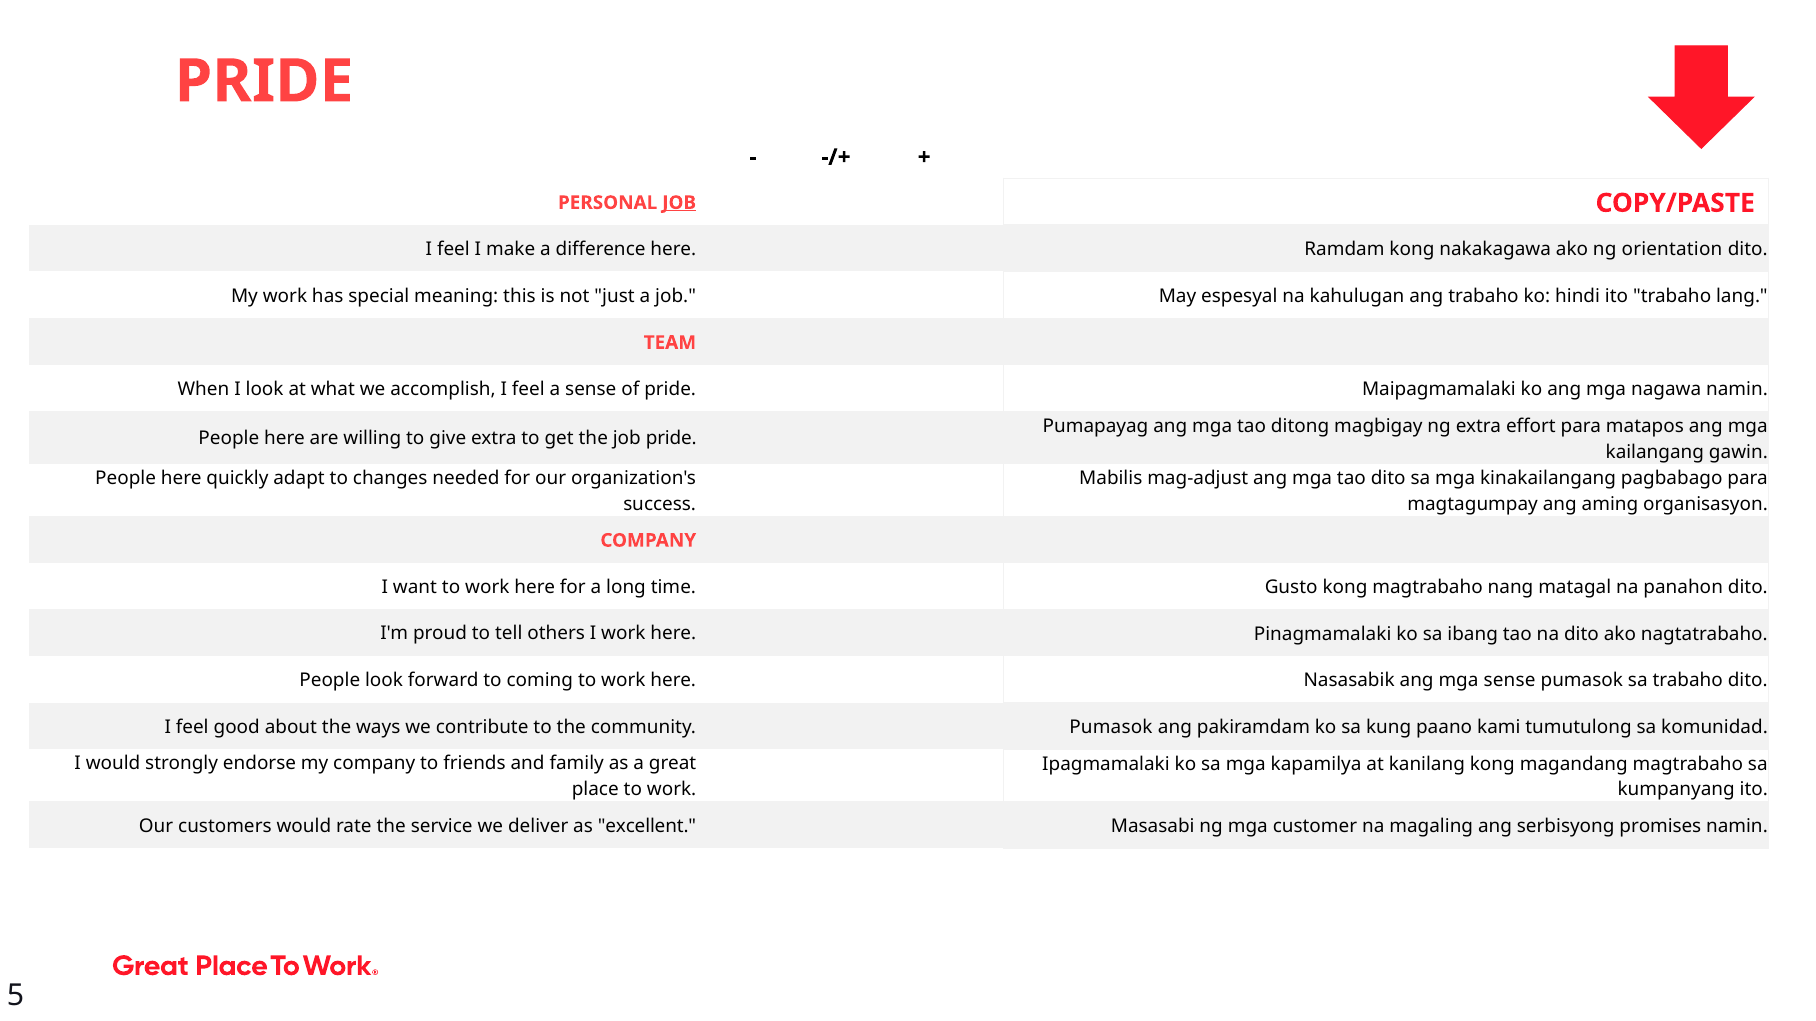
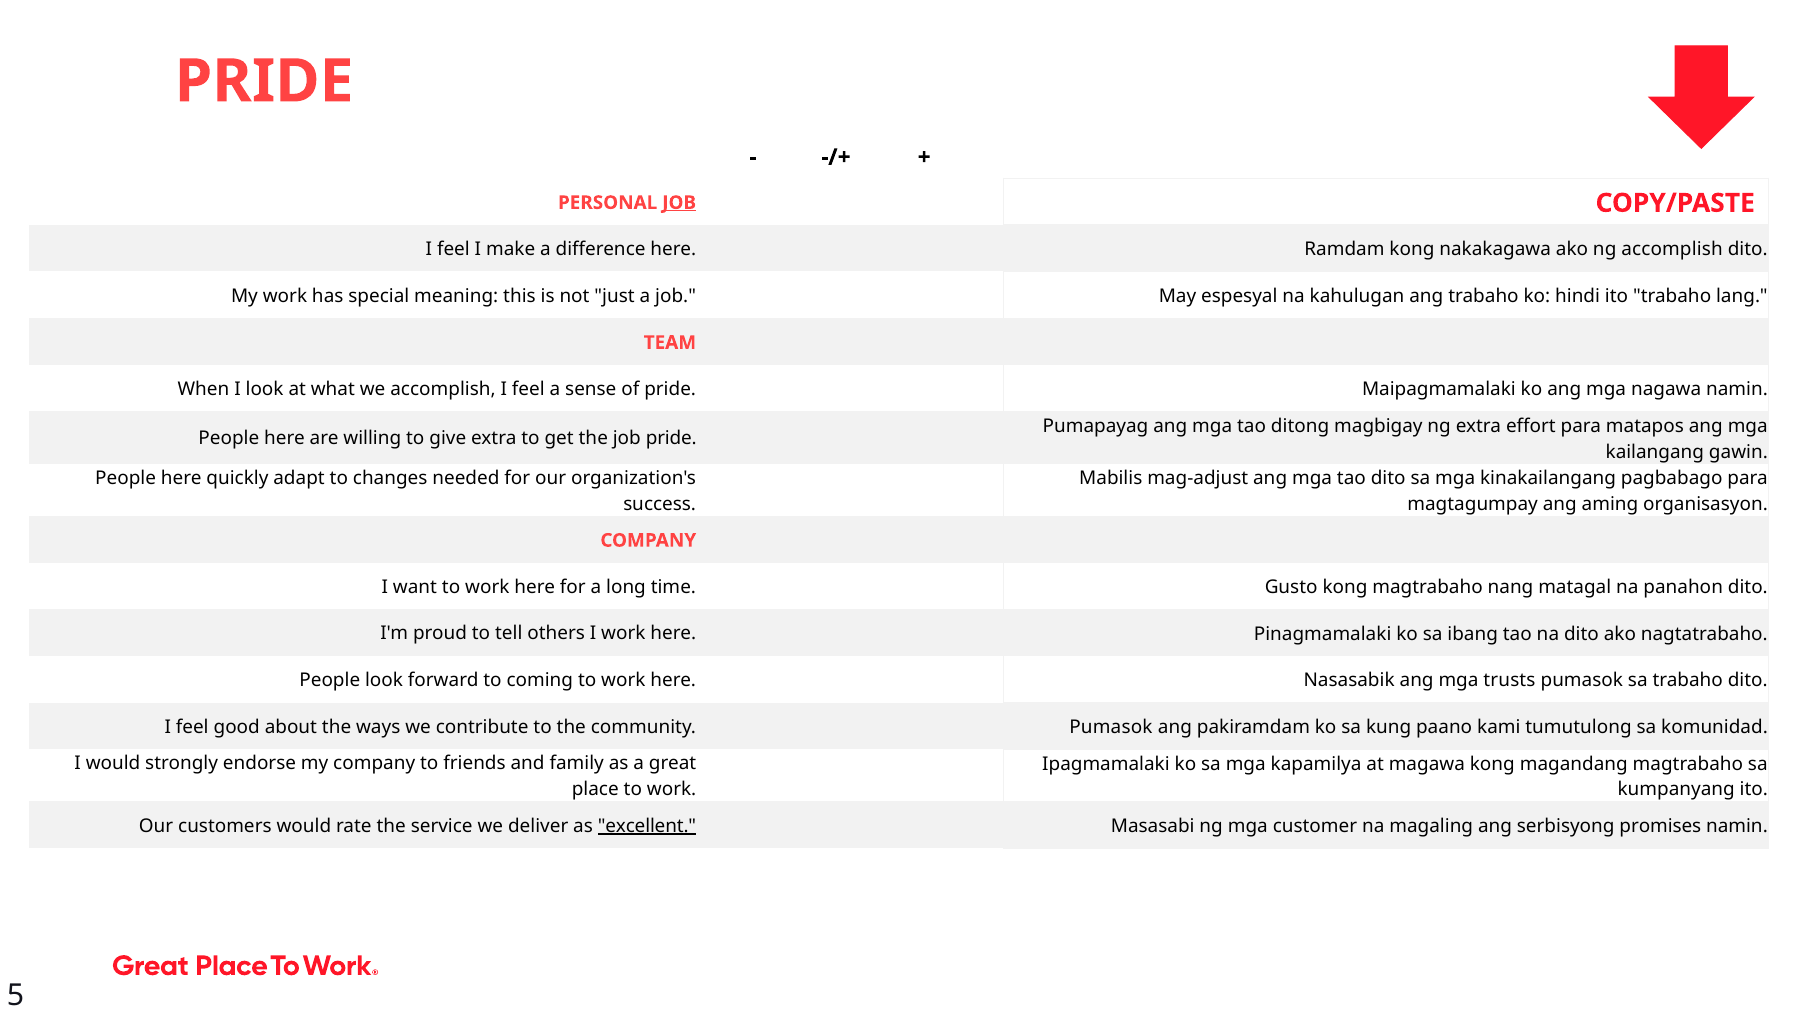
ng orientation: orientation -> accomplish (1672, 250)
mga sense: sense -> trusts (1509, 681)
kanilang: kanilang -> magawa (1427, 764)
excellent underline: none -> present (647, 826)
